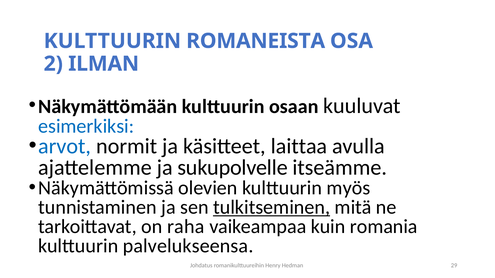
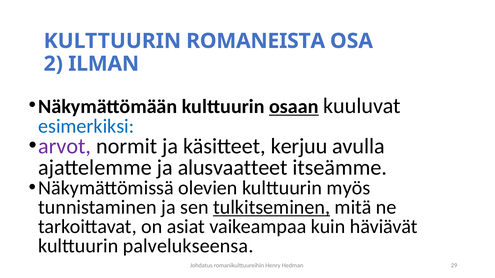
osaan underline: none -> present (294, 107)
arvot colour: blue -> purple (65, 147)
laittaa: laittaa -> kerjuu (299, 147)
sukupolvelle: sukupolvelle -> alusvaatteet (233, 168)
raha: raha -> asiat (186, 227)
romania: romania -> häviävät (384, 227)
